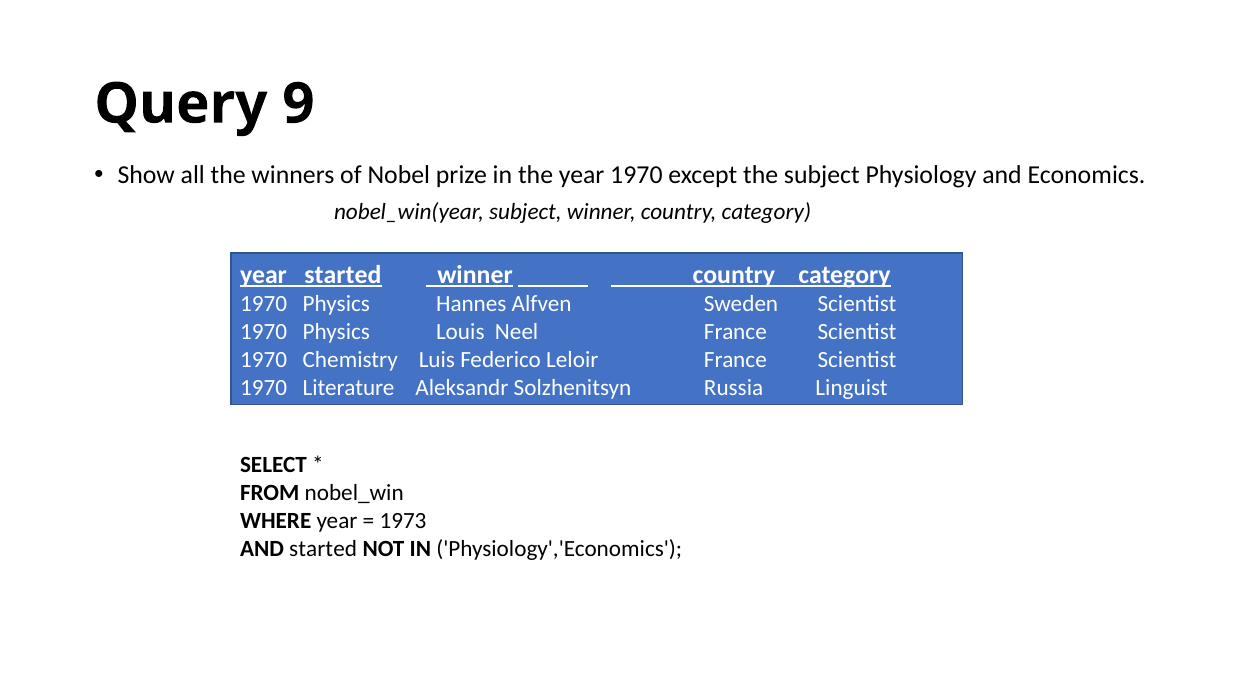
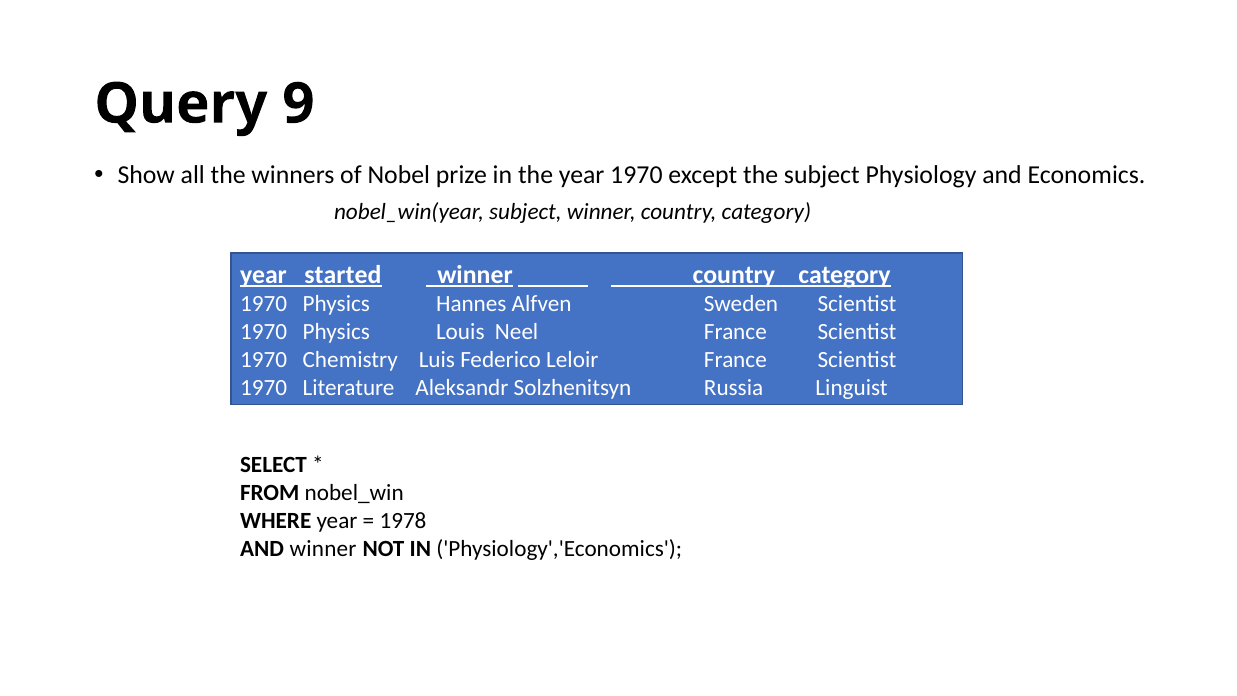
1973: 1973 -> 1978 (403, 520)
AND started: started -> winner (323, 548)
